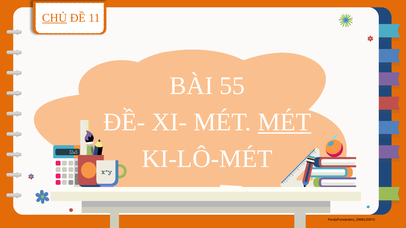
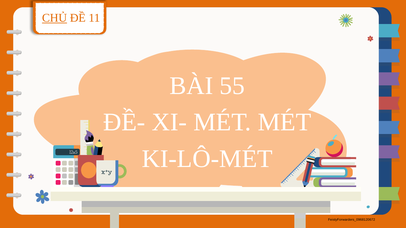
MÉT underline: present -> none (284, 122)
